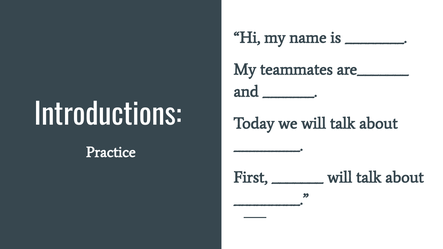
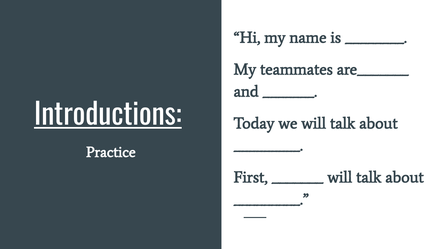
Introductions underline: none -> present (108, 115)
